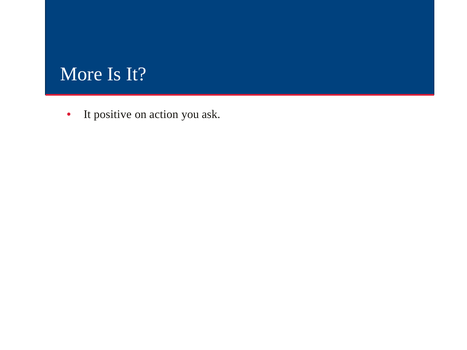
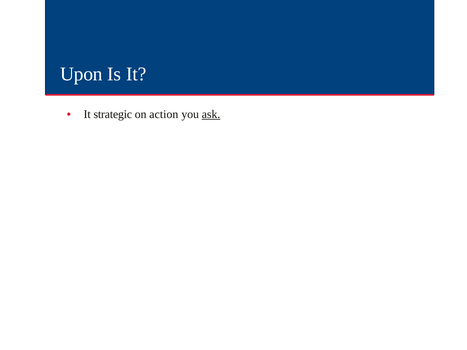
More: More -> Upon (81, 74)
positive: positive -> strategic (113, 114)
ask underline: none -> present (211, 114)
